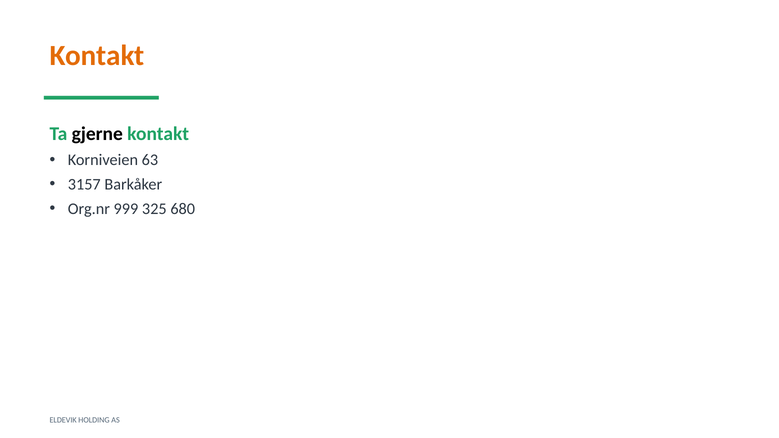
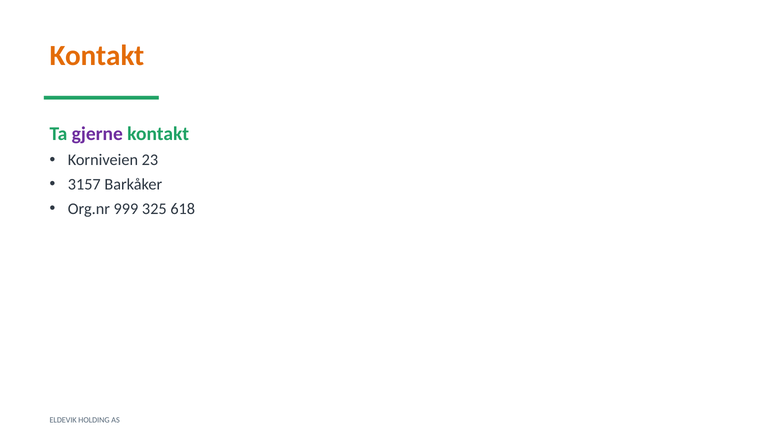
gjerne colour: black -> purple (97, 134)
63: 63 -> 23 (150, 160)
680: 680 -> 618 (183, 209)
